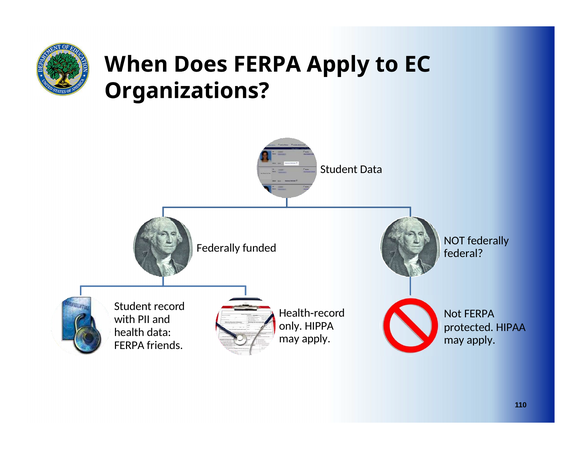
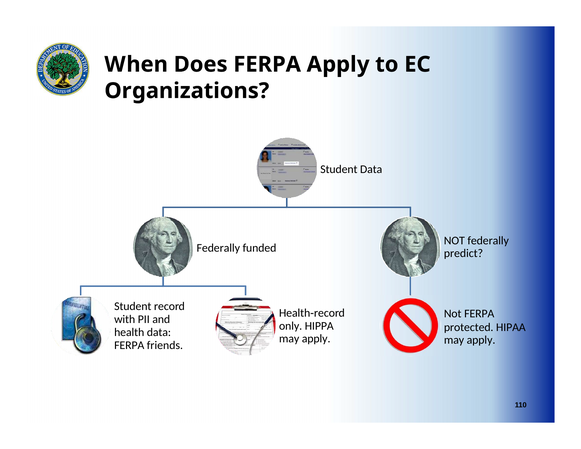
federal: federal -> predict (463, 253)
